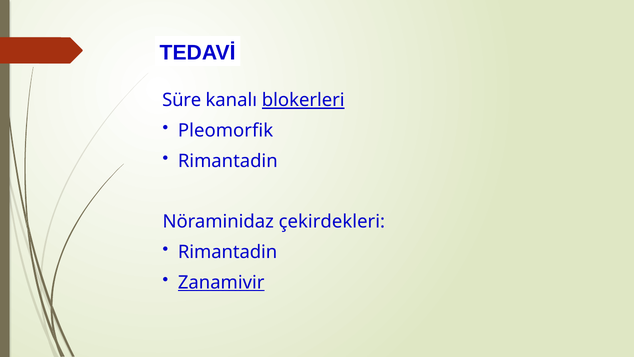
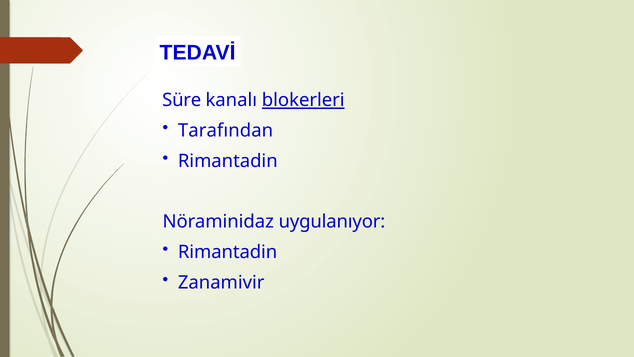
Pleomorfik: Pleomorfik -> Tarafından (226, 130)
çekirdekleri: çekirdekleri -> uygulanıyor (332, 222)
Zanamivir underline: present -> none (221, 282)
